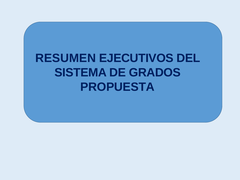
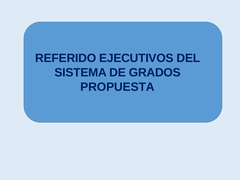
RESUMEN: RESUMEN -> REFERIDO (66, 58)
